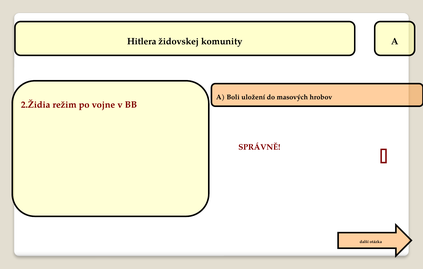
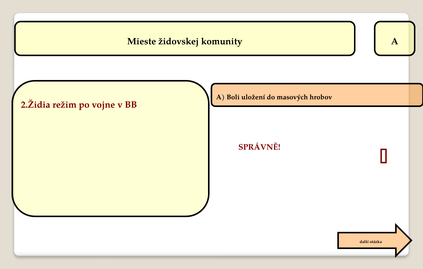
Hitlera: Hitlera -> Mieste (142, 41)
